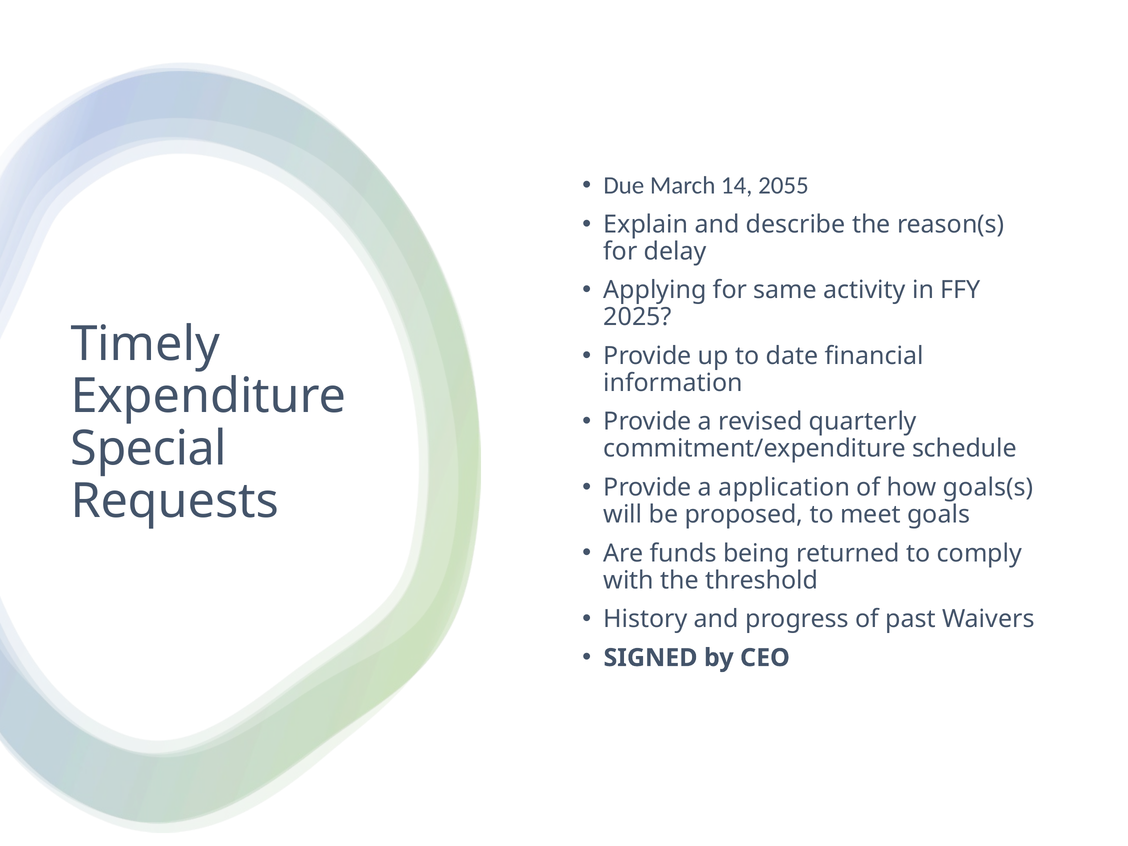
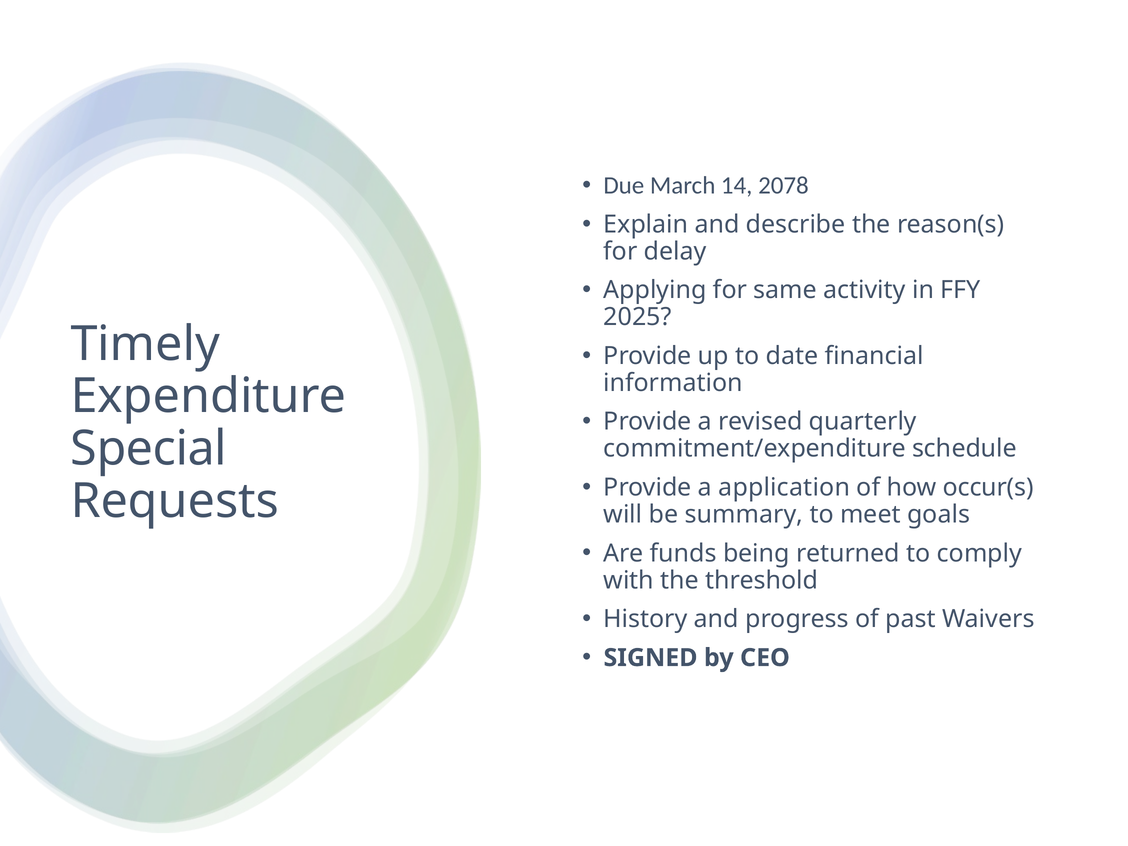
2055: 2055 -> 2078 (783, 186)
goals(s: goals(s -> occur(s (988, 487)
proposed: proposed -> summary (744, 514)
